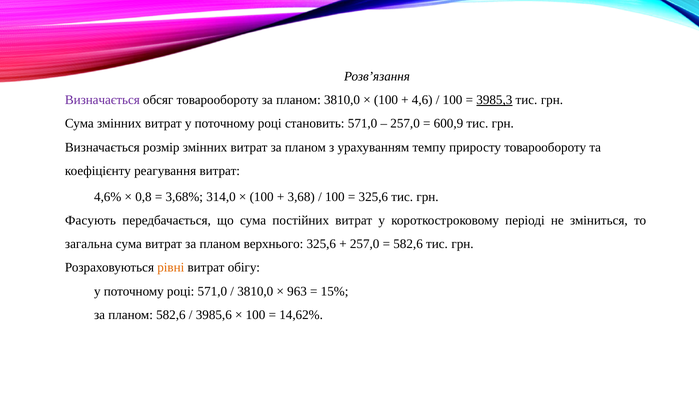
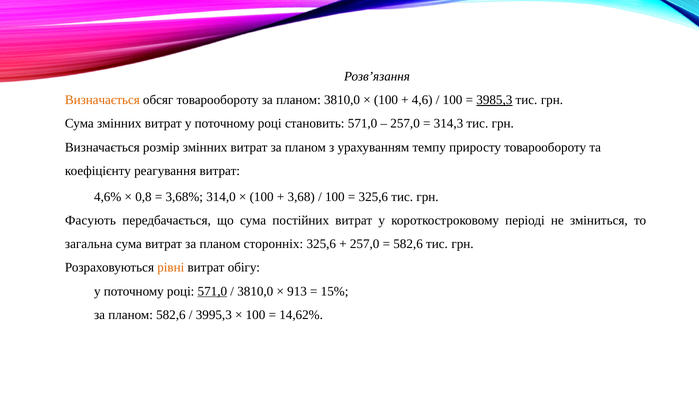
Визначається colour: purple -> orange (102, 100)
600,9: 600,9 -> 314,3 (448, 124)
верхнього: верхнього -> сторонніх (273, 244)
571,0 underline: none -> present (212, 291)
963: 963 -> 913 (297, 291)
3985,6: 3985,6 -> 3995,3 (214, 315)
